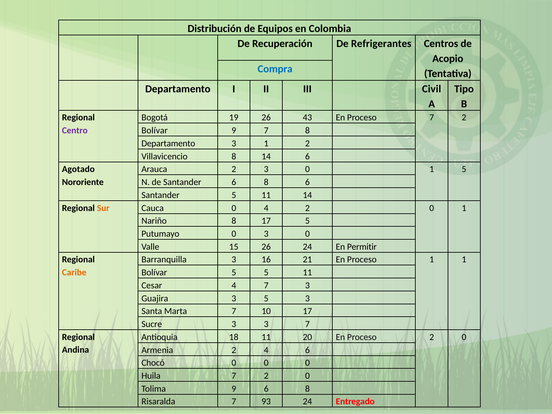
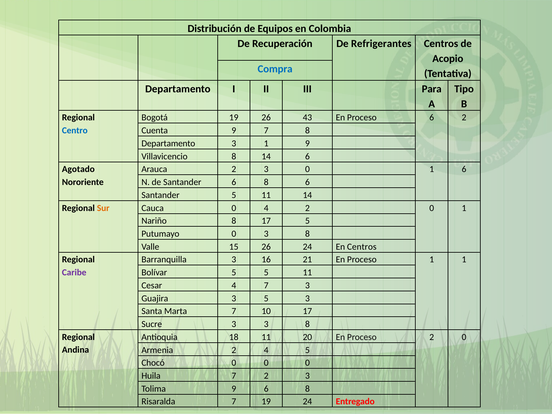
Civil: Civil -> Para (432, 89)
Proceso 7: 7 -> 6 (432, 118)
Centro colour: purple -> blue (75, 131)
Bolívar: Bolívar -> Cuenta (155, 131)
1 2: 2 -> 9 (307, 143)
1 5: 5 -> 6 (464, 169)
0 3 0: 0 -> 8 (307, 234)
En Permitir: Permitir -> Centros (362, 247)
Caribe colour: orange -> purple (74, 273)
3 3 7: 7 -> 8 (307, 324)
4 6: 6 -> 5 (307, 350)
7 2 0: 0 -> 3 (307, 376)
7 93: 93 -> 19 (266, 402)
